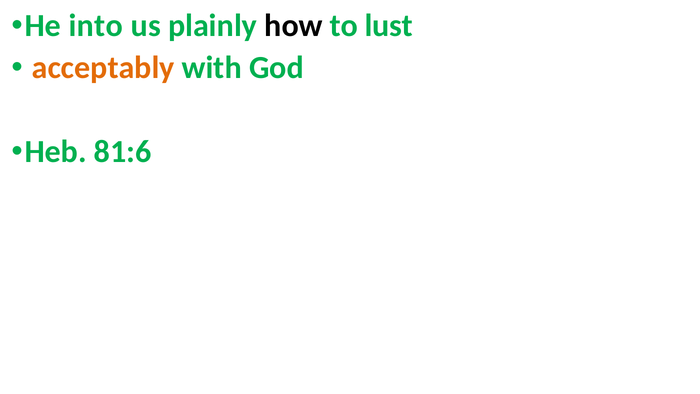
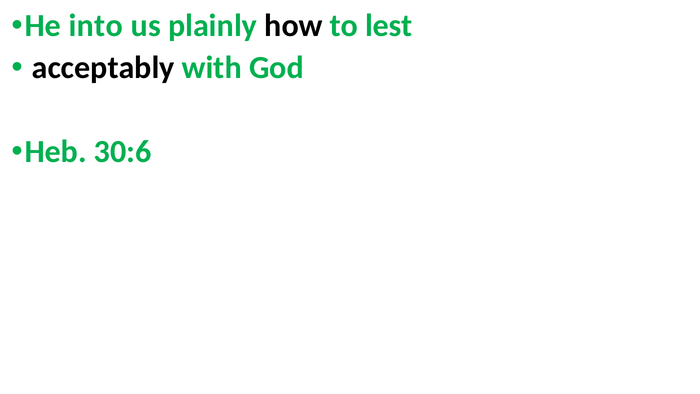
lust: lust -> lest (389, 26)
acceptably colour: orange -> black (103, 68)
81:6: 81:6 -> 30:6 (123, 152)
